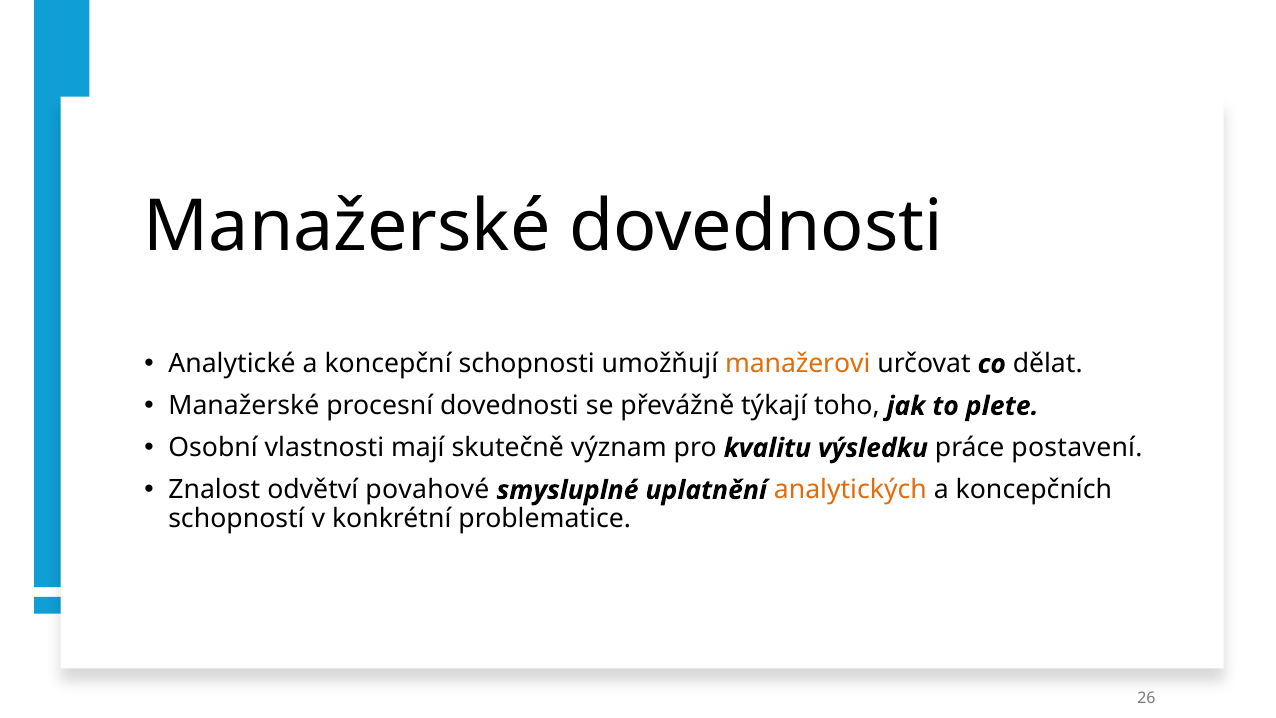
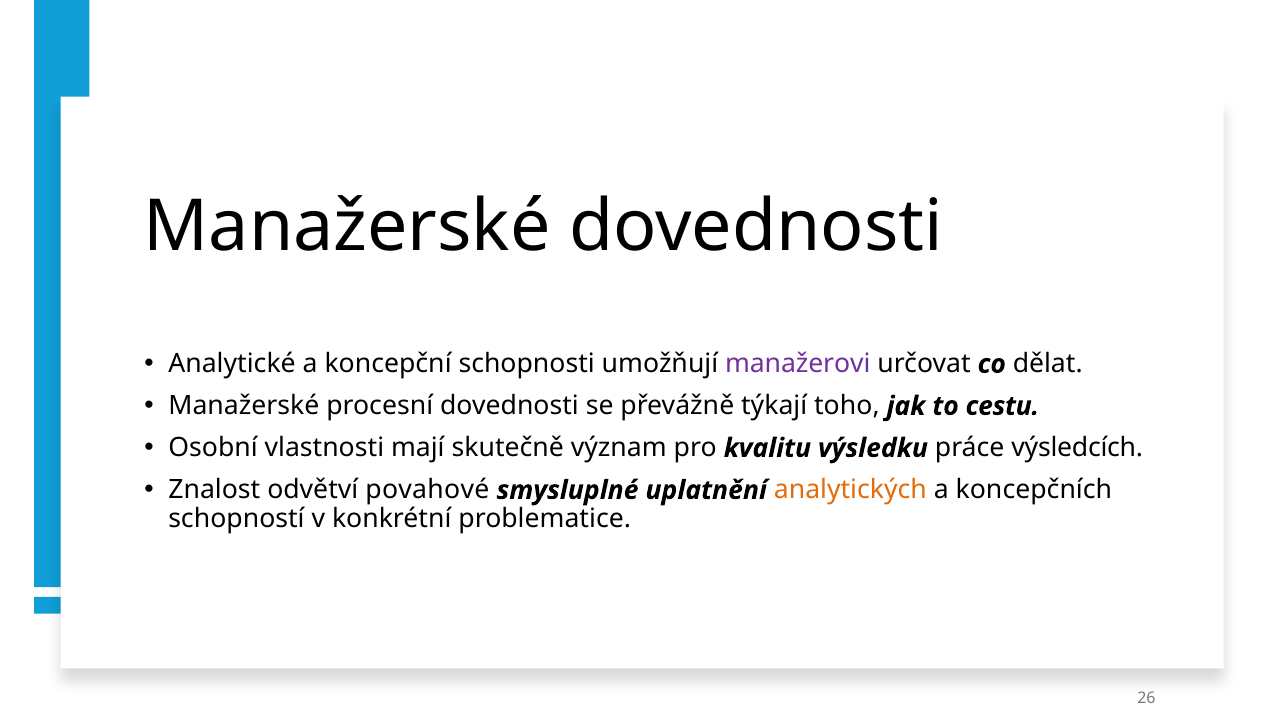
manažerovi colour: orange -> purple (798, 364)
plete: plete -> cestu (1002, 406)
postavení: postavení -> výsledcích (1077, 448)
